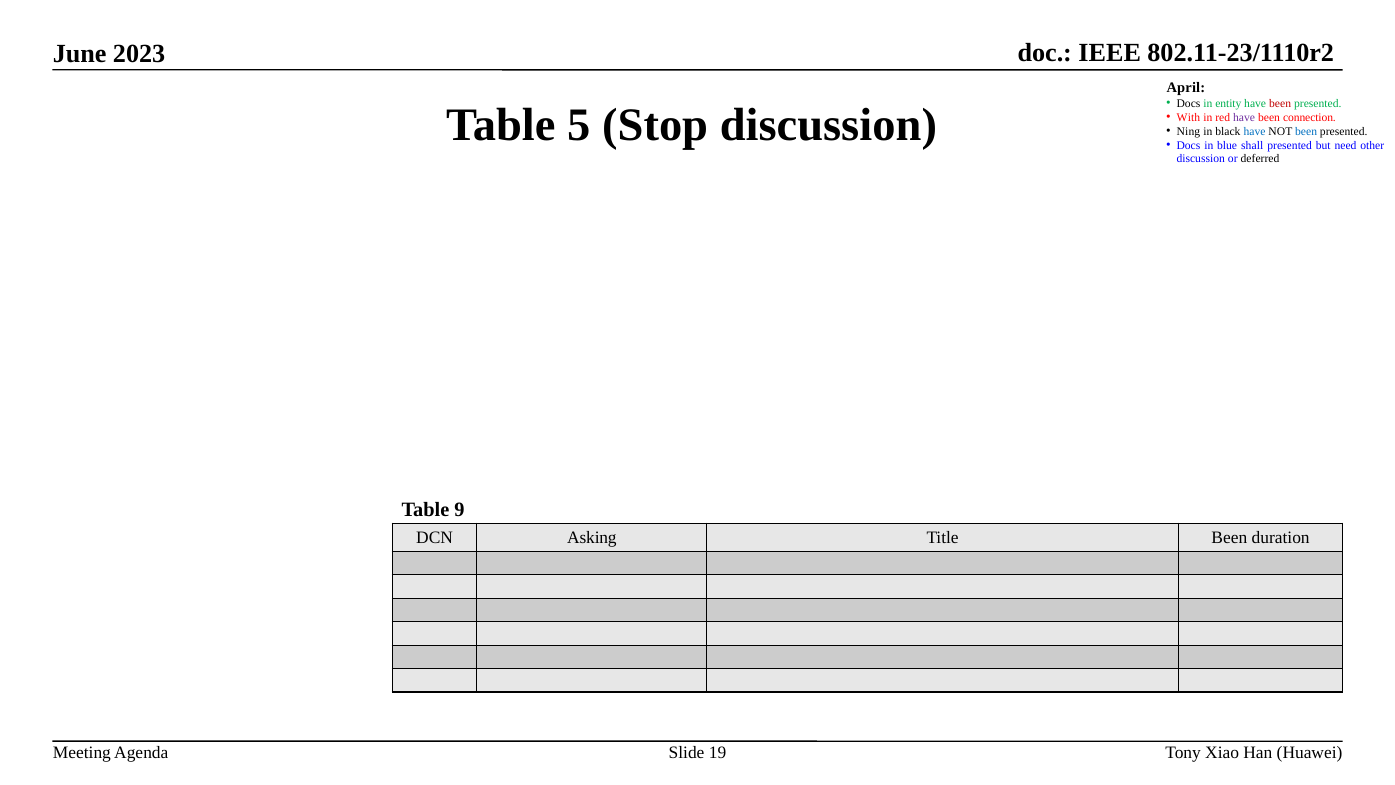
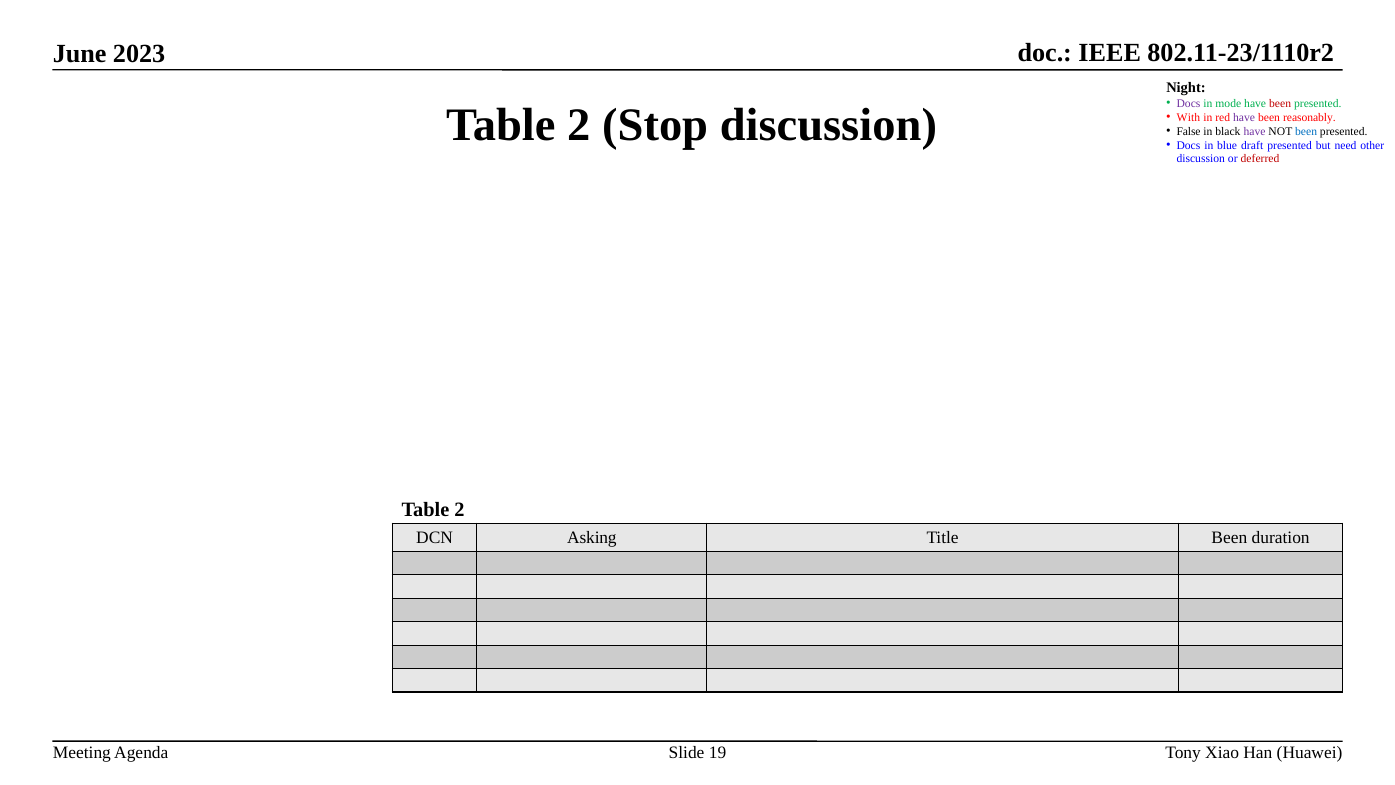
April: April -> Night (1186, 88)
Docs colour: black -> purple (1189, 103)
entity: entity -> mode (1228, 103)
5: 5 -> 2 (579, 125)
connection: connection -> reasonably (1309, 117)
Ning: Ning -> False (1189, 131)
have colour: blue -> purple (1255, 131)
shall: shall -> draft (1252, 145)
deferred colour: black -> red (1260, 159)
9: 9 -> 2 (460, 510)
